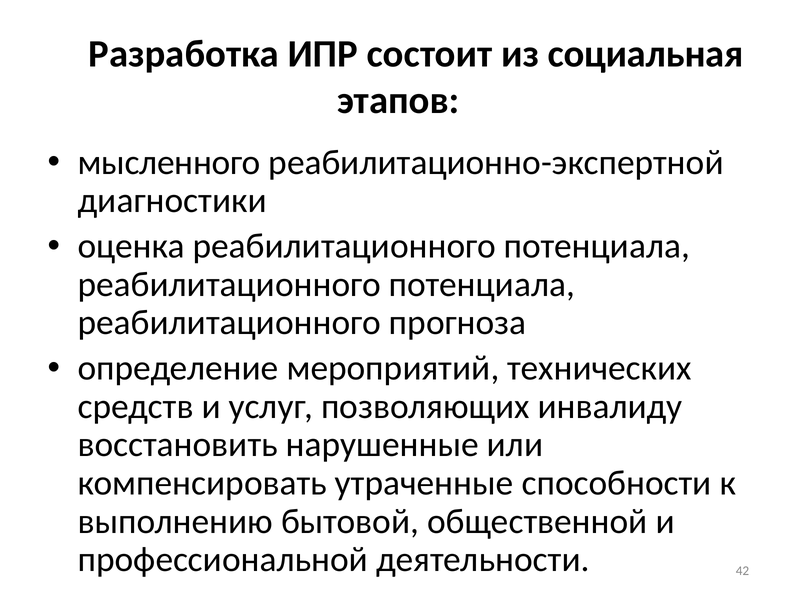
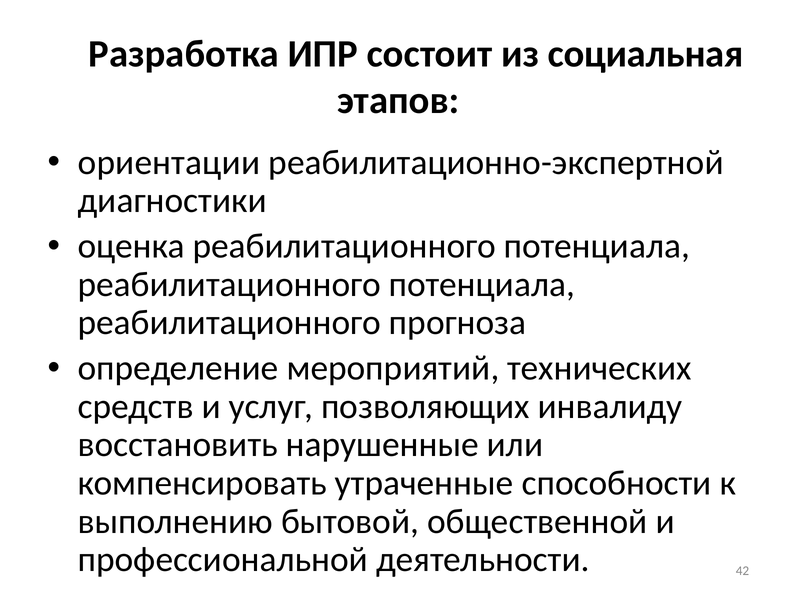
мысленного: мысленного -> ориентации (169, 162)
